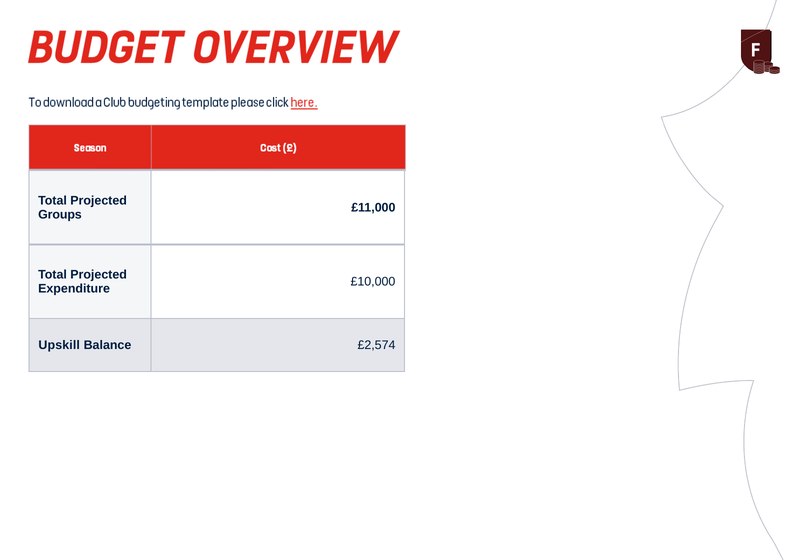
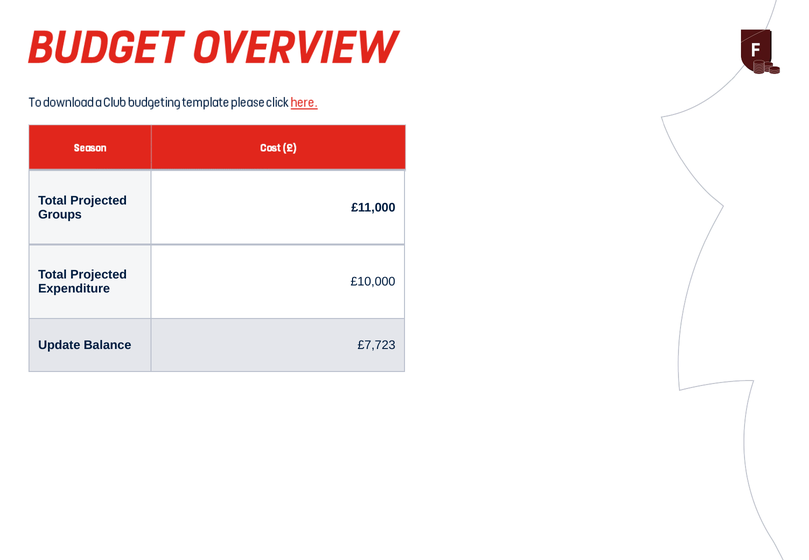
Upskill: Upskill -> Update (59, 345)
£2,574: £2,574 -> £7,723 (376, 345)
